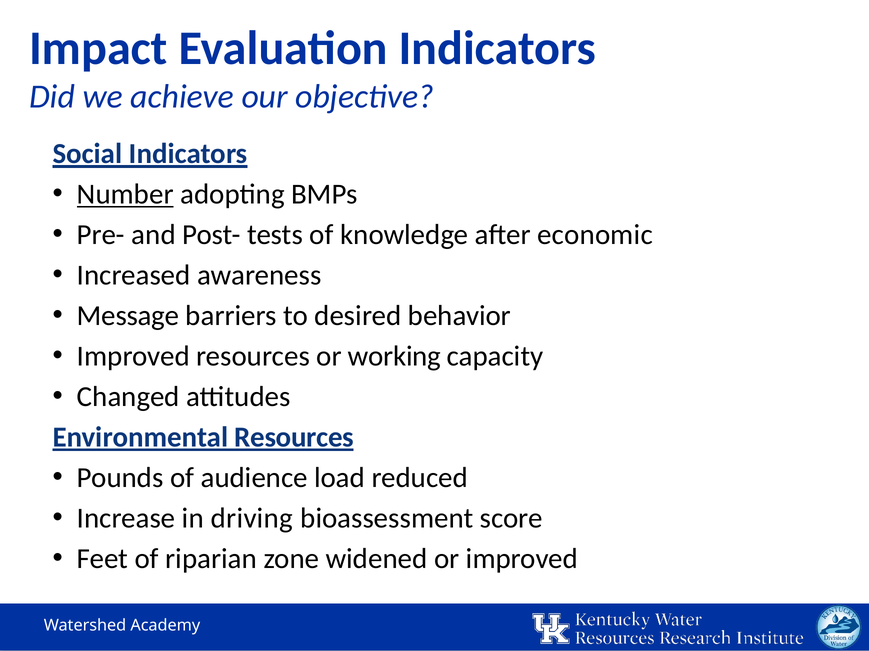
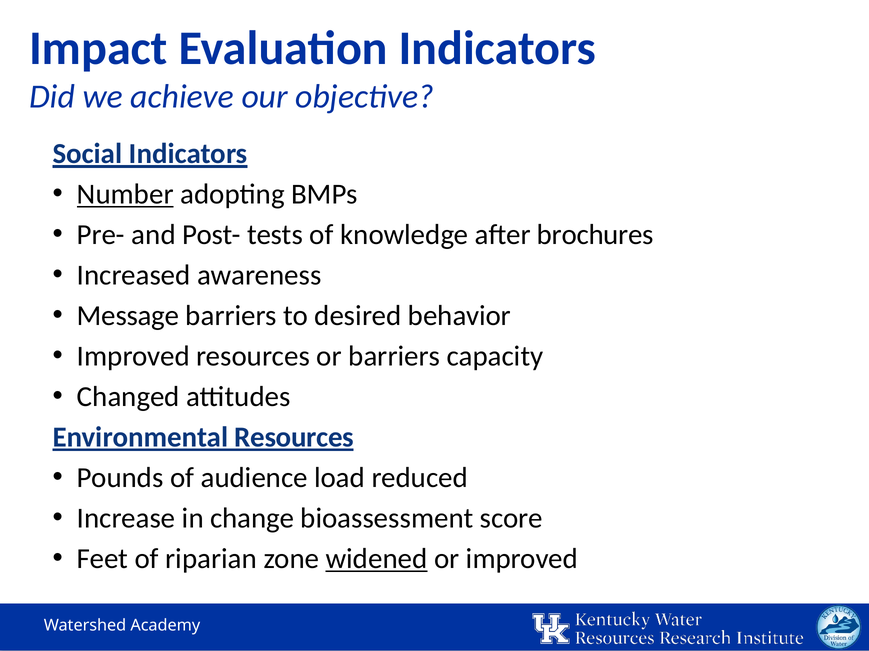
economic: economic -> brochures (595, 235)
or working: working -> barriers (394, 357)
driving: driving -> change (252, 519)
widened underline: none -> present (377, 560)
